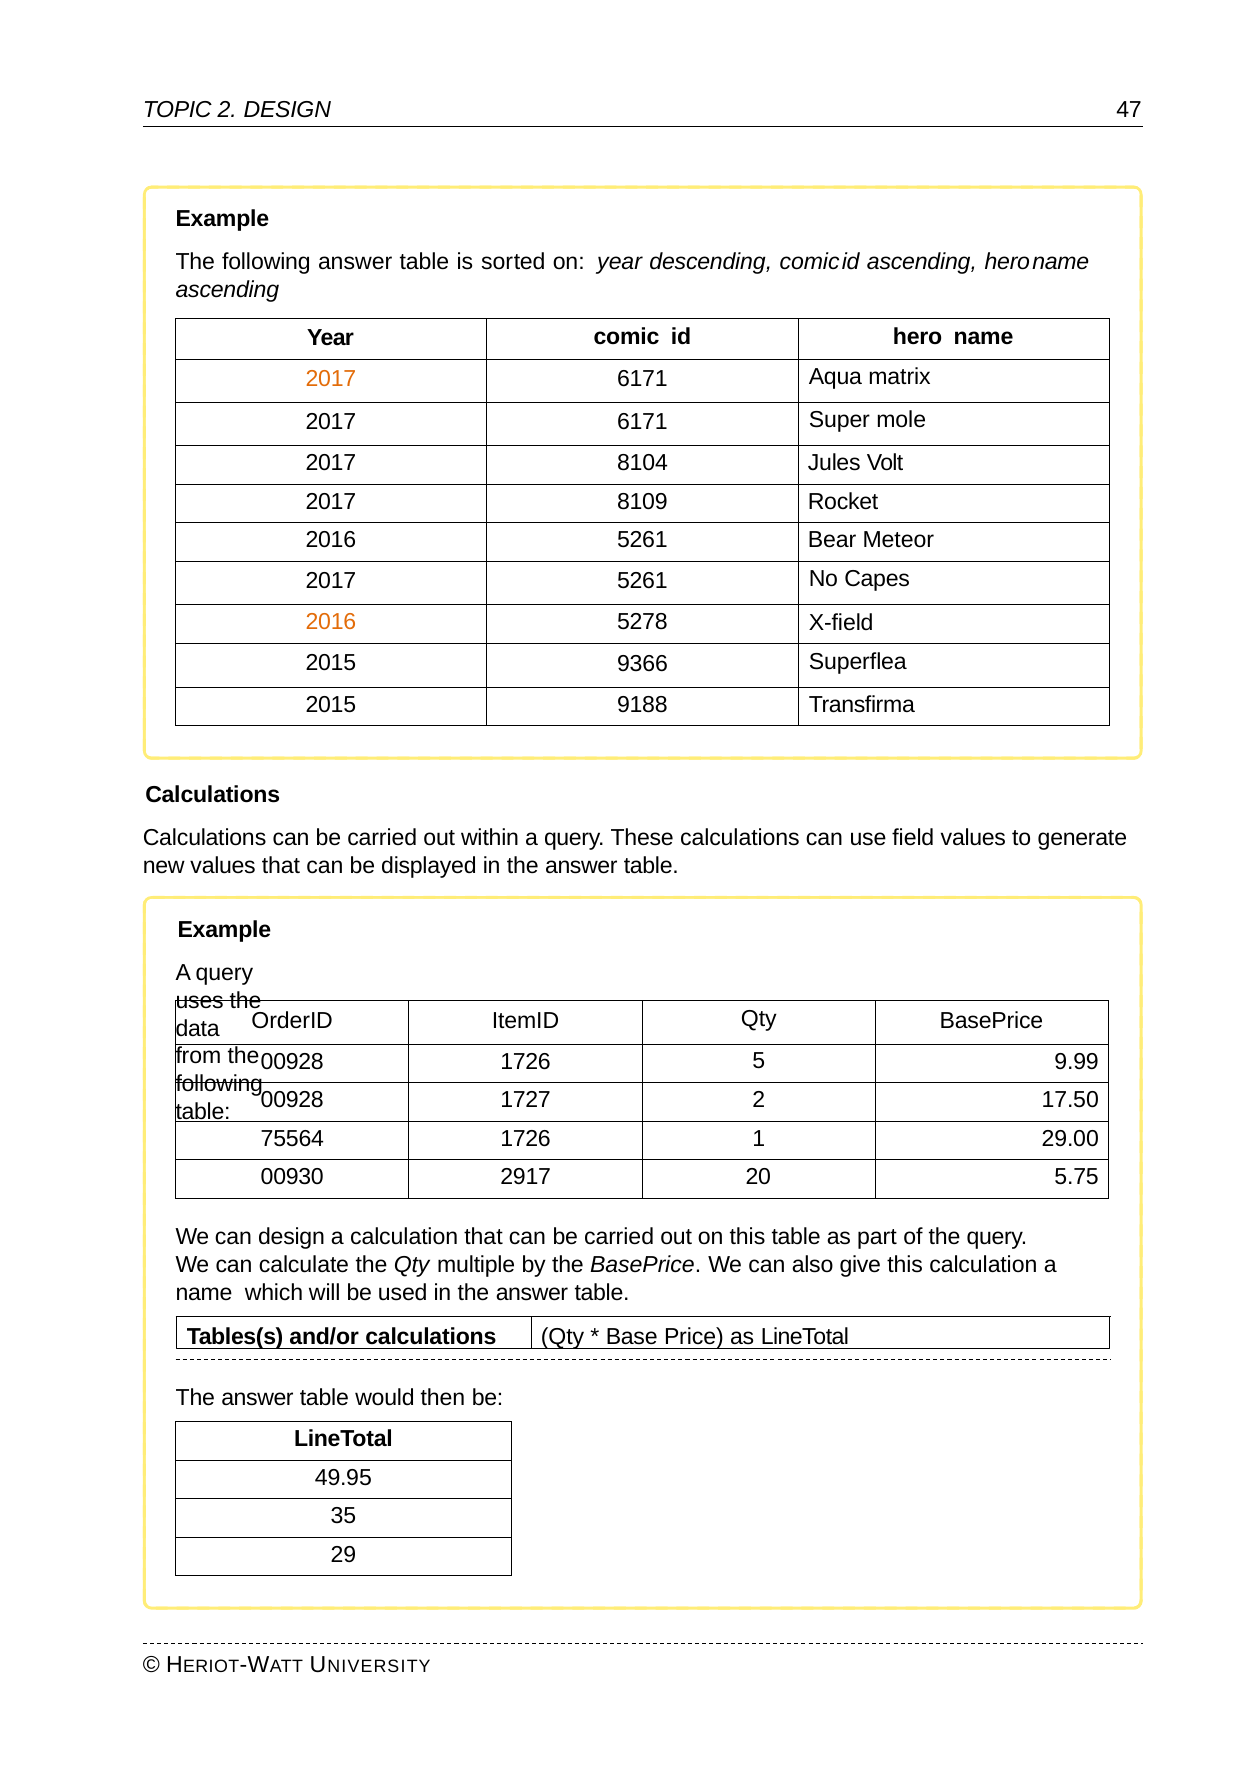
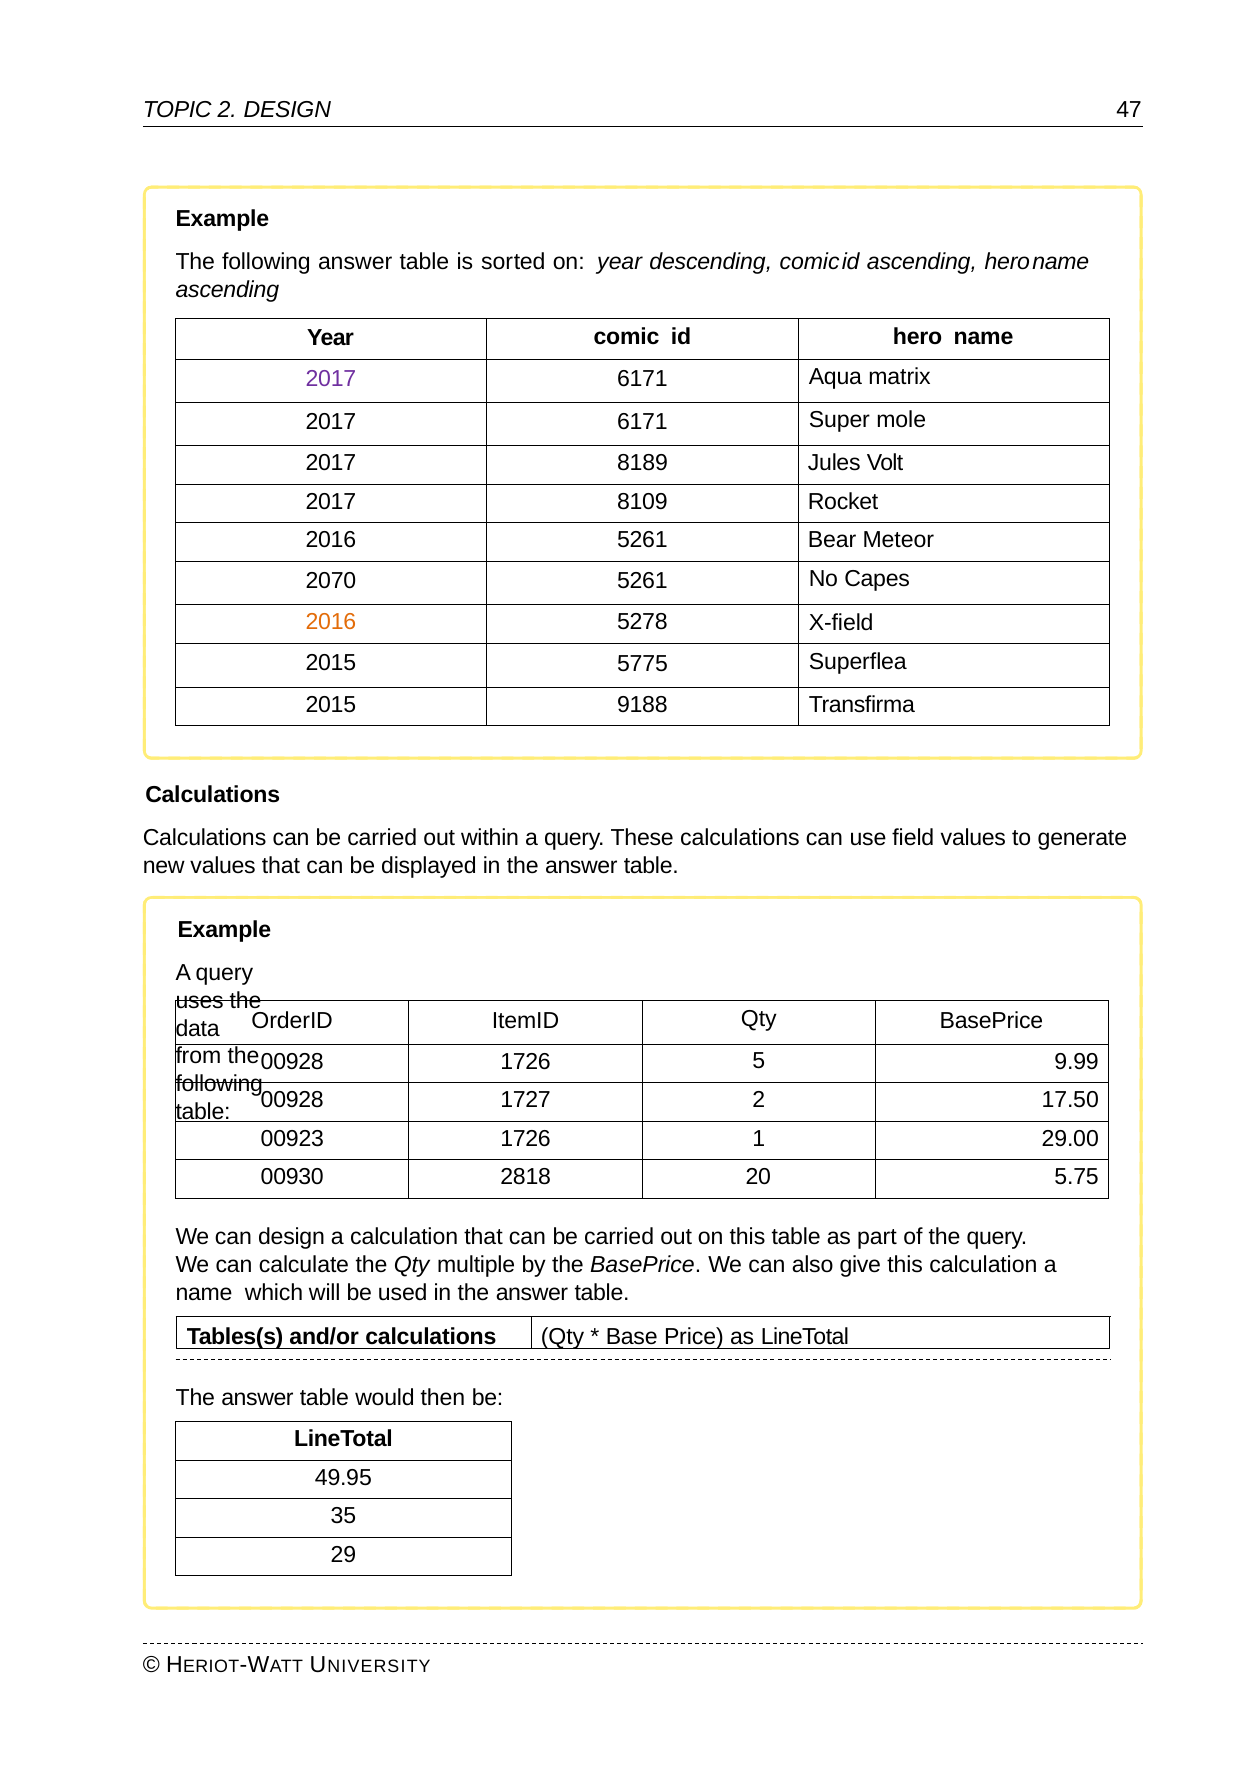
2017 colour: orange -> purple (331, 379)
8104: 8104 -> 8189 (642, 463)
2017: 2017 -> 2070 (331, 581)
9366: 9366 -> 5775 (642, 663)
75564: 75564 -> 00923 (292, 1138)
2917: 2917 -> 2818 (526, 1177)
